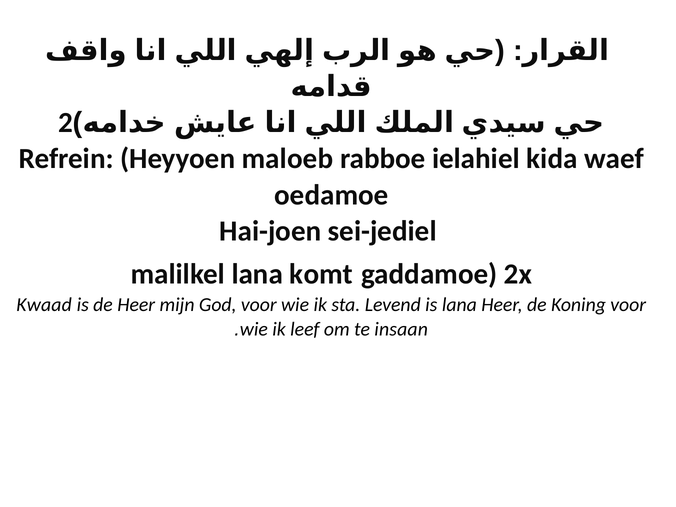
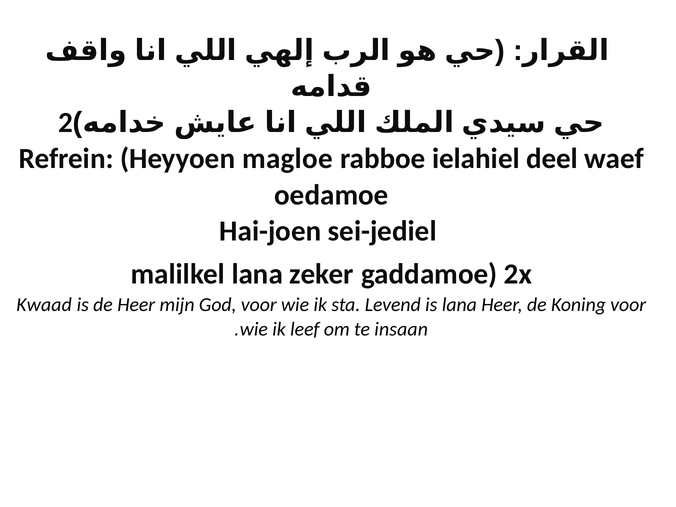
maloeb: maloeb -> magloe (287, 159)
kida: kida -> deel (552, 159)
komt: komt -> zeker (321, 274)
